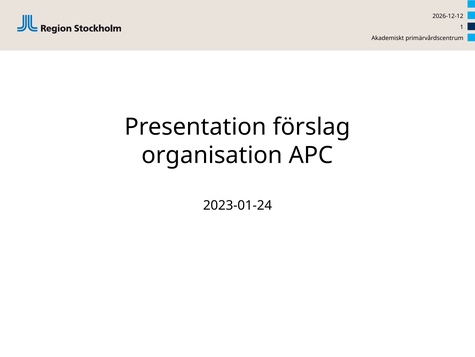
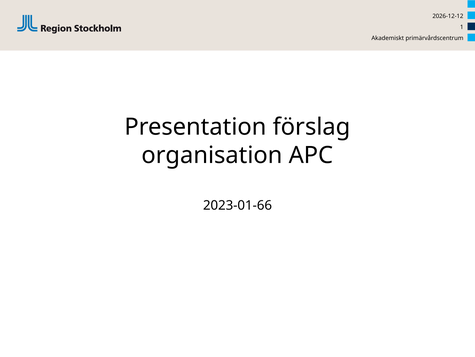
2023-01-24: 2023-01-24 -> 2023-01-66 (237, 205)
